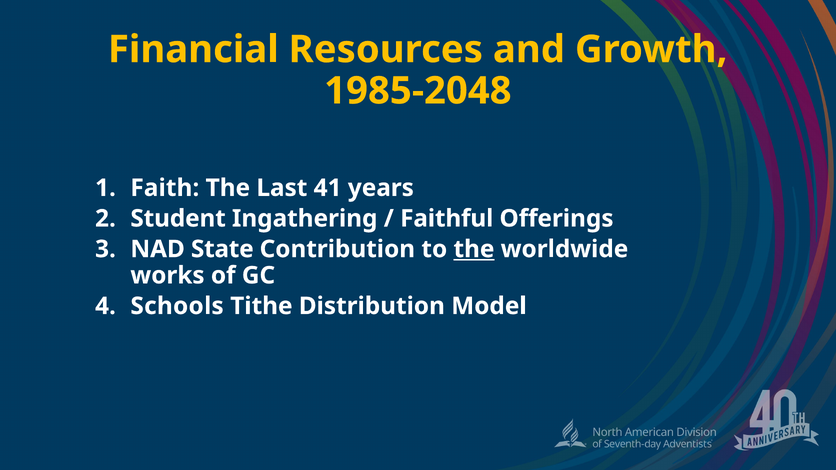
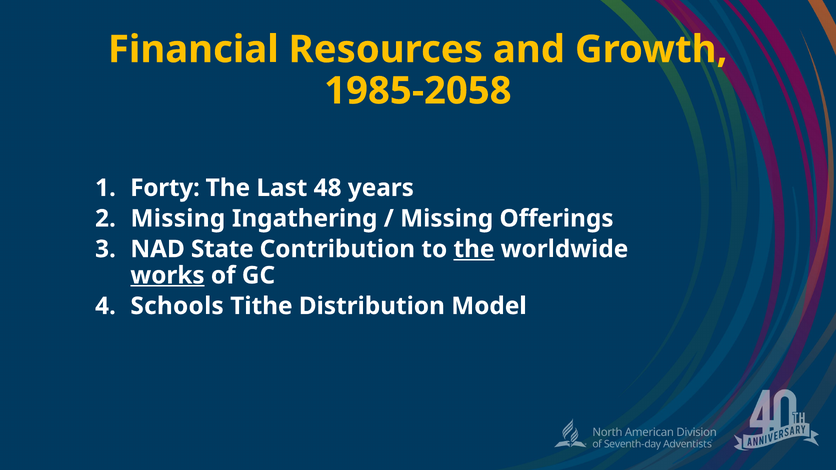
1985-2048: 1985-2048 -> 1985-2058 (418, 91)
Faith: Faith -> Forty (165, 188)
41: 41 -> 48 (328, 188)
Student: Student -> Missing (178, 219)
Faithful: Faithful -> Missing (447, 219)
works underline: none -> present (167, 276)
